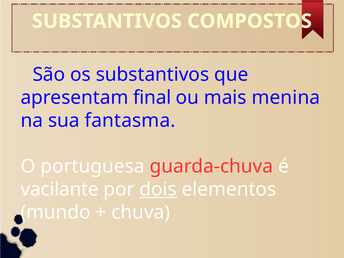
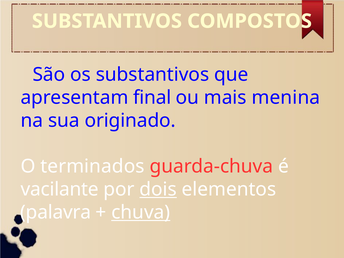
fantasma: fantasma -> originado (130, 121)
portuguesa: portuguesa -> terminados (93, 166)
mundo: mundo -> palavra (56, 212)
chuva underline: none -> present (141, 212)
